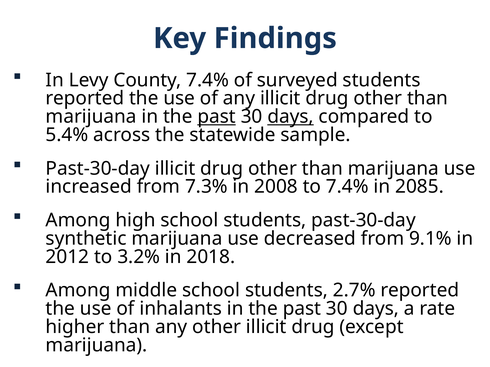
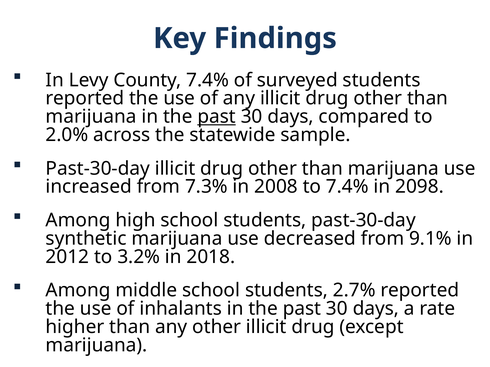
days underline: present -> none (291, 117)
5.4%: 5.4% -> 2.0% (67, 135)
2085: 2085 -> 2098 (420, 187)
